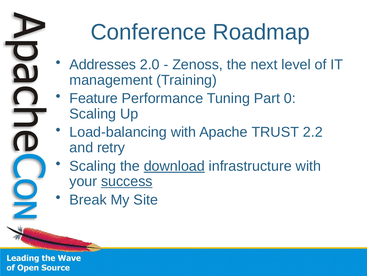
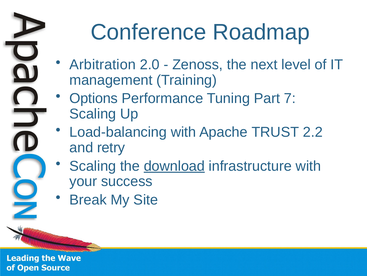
Addresses: Addresses -> Arbitration (103, 65)
Feature: Feature -> Options (94, 98)
0: 0 -> 7 (290, 98)
success underline: present -> none (127, 181)
